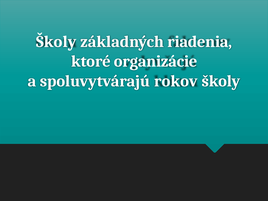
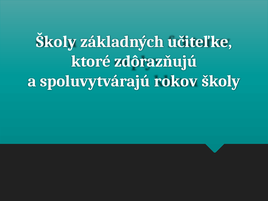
riadenia: riadenia -> učiteľke (200, 42)
organizácie: organizácie -> zdôrazňujú (156, 61)
